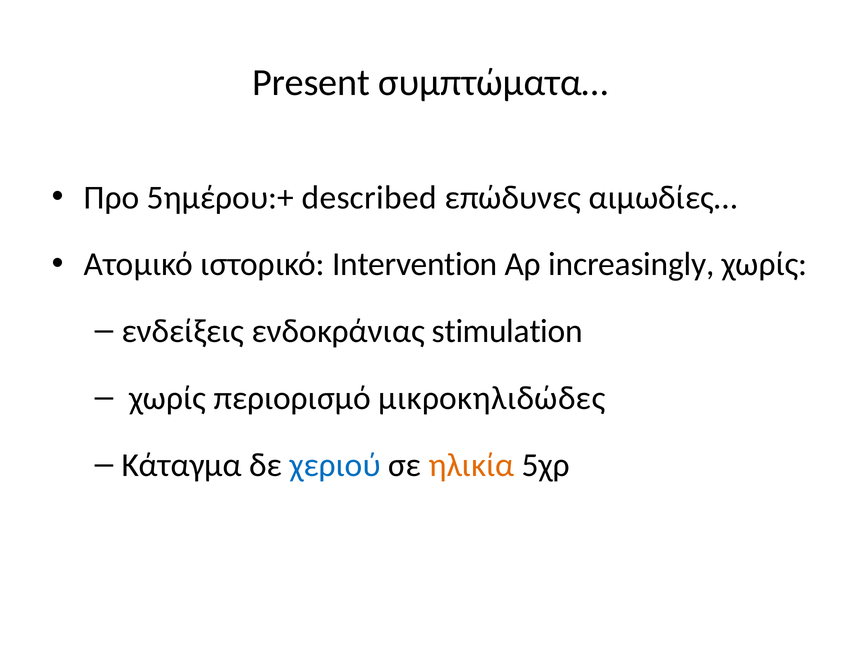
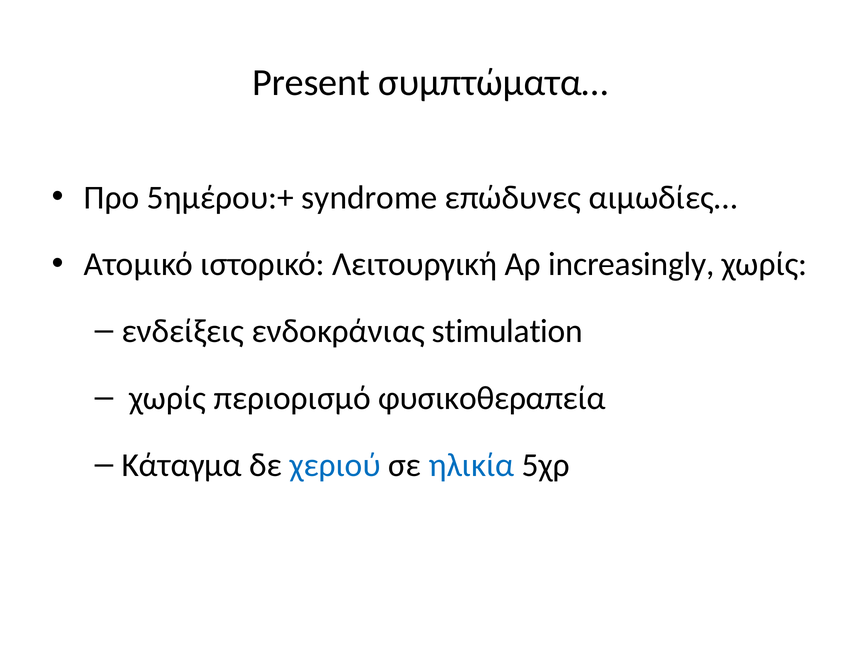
described: described -> syndrome (369, 197)
Intervention: Intervention -> Λειτουργική (415, 264)
μικροκηλιδώδες: μικροκηλιδώδες -> φυσικοθεραπεία (492, 398)
ηλικία colour: orange -> blue (471, 465)
